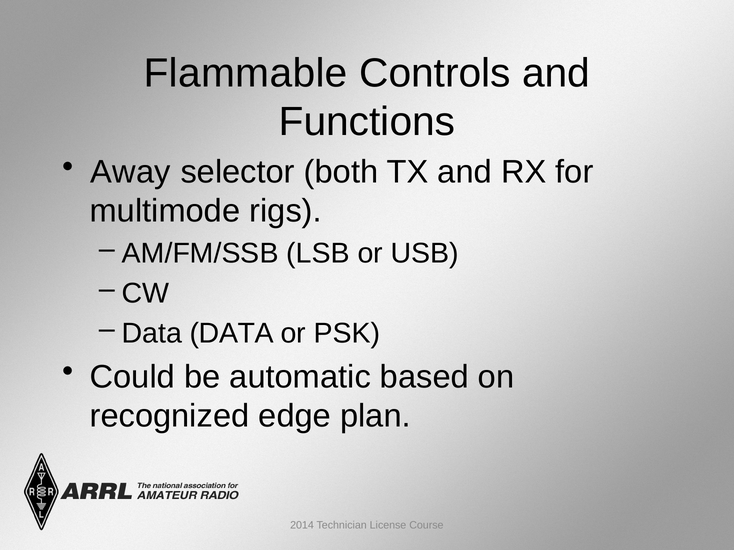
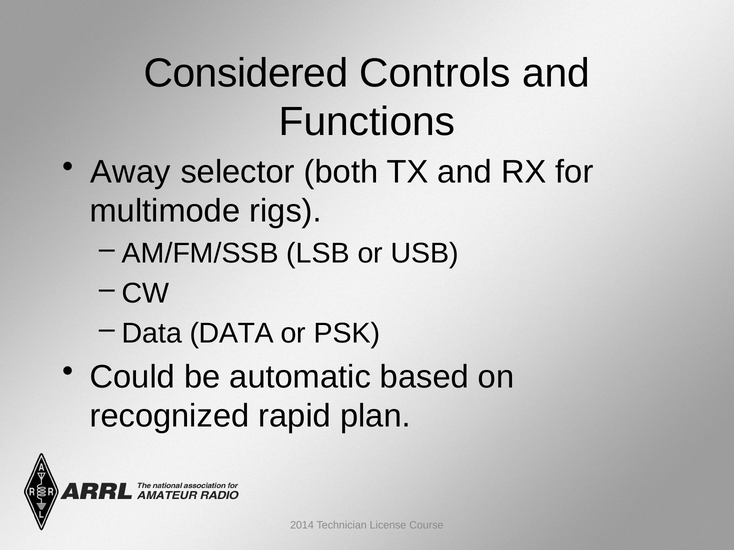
Flammable: Flammable -> Considered (246, 73)
edge: edge -> rapid (295, 416)
